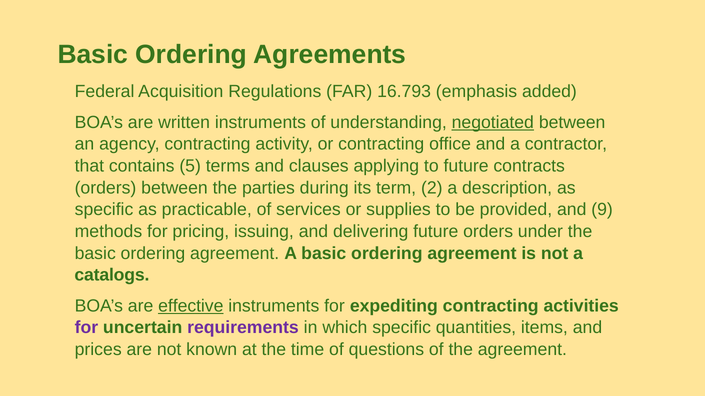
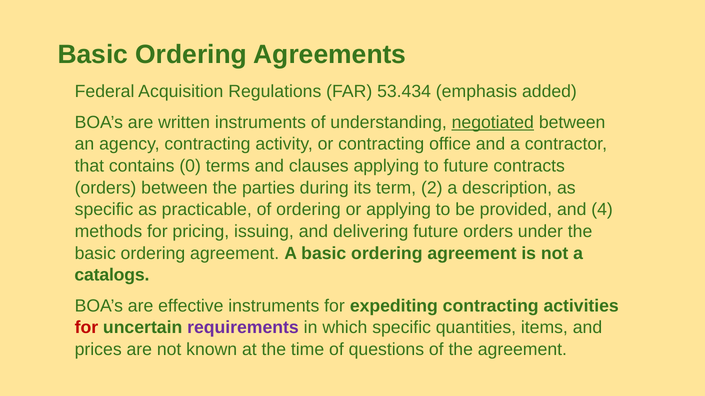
16.793: 16.793 -> 53.434 (404, 92)
5: 5 -> 0 (190, 166)
of services: services -> ordering (309, 210)
or supplies: supplies -> applying (399, 210)
9: 9 -> 4 (602, 210)
effective underline: present -> none (191, 306)
for colour: purple -> red (86, 328)
